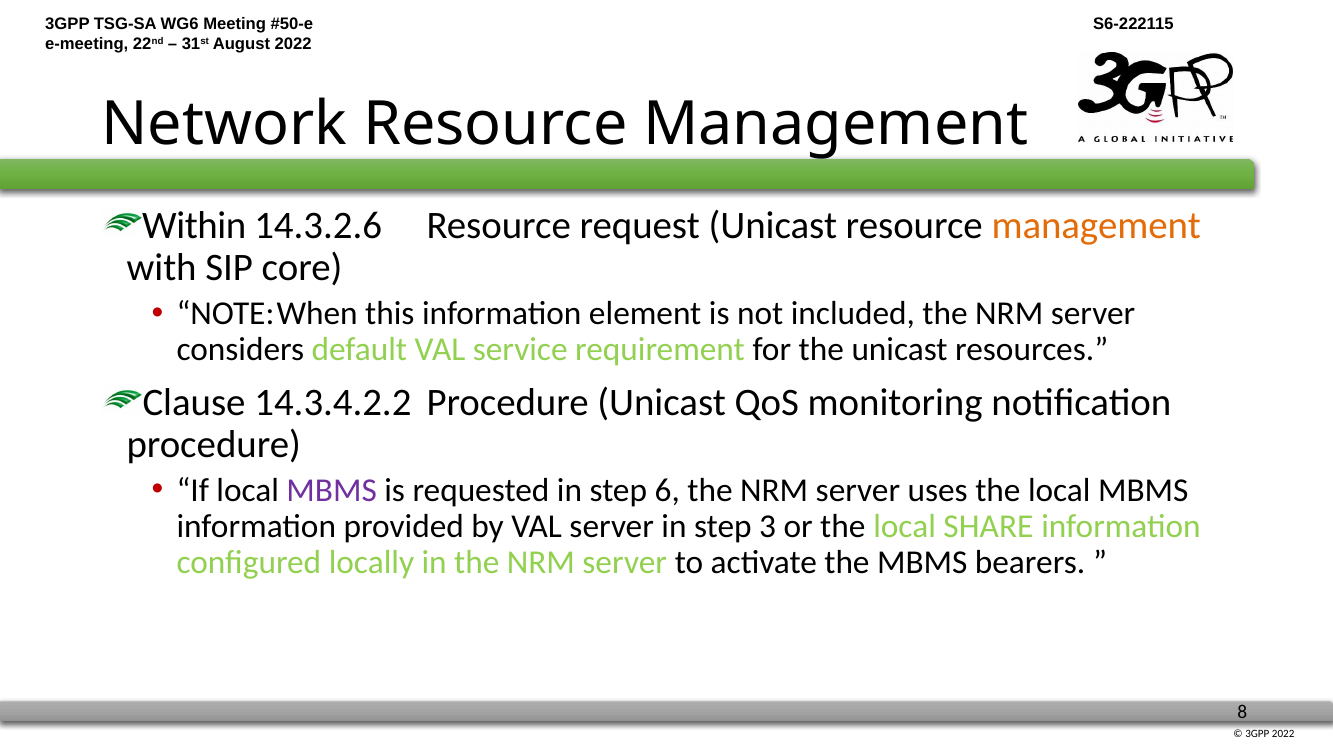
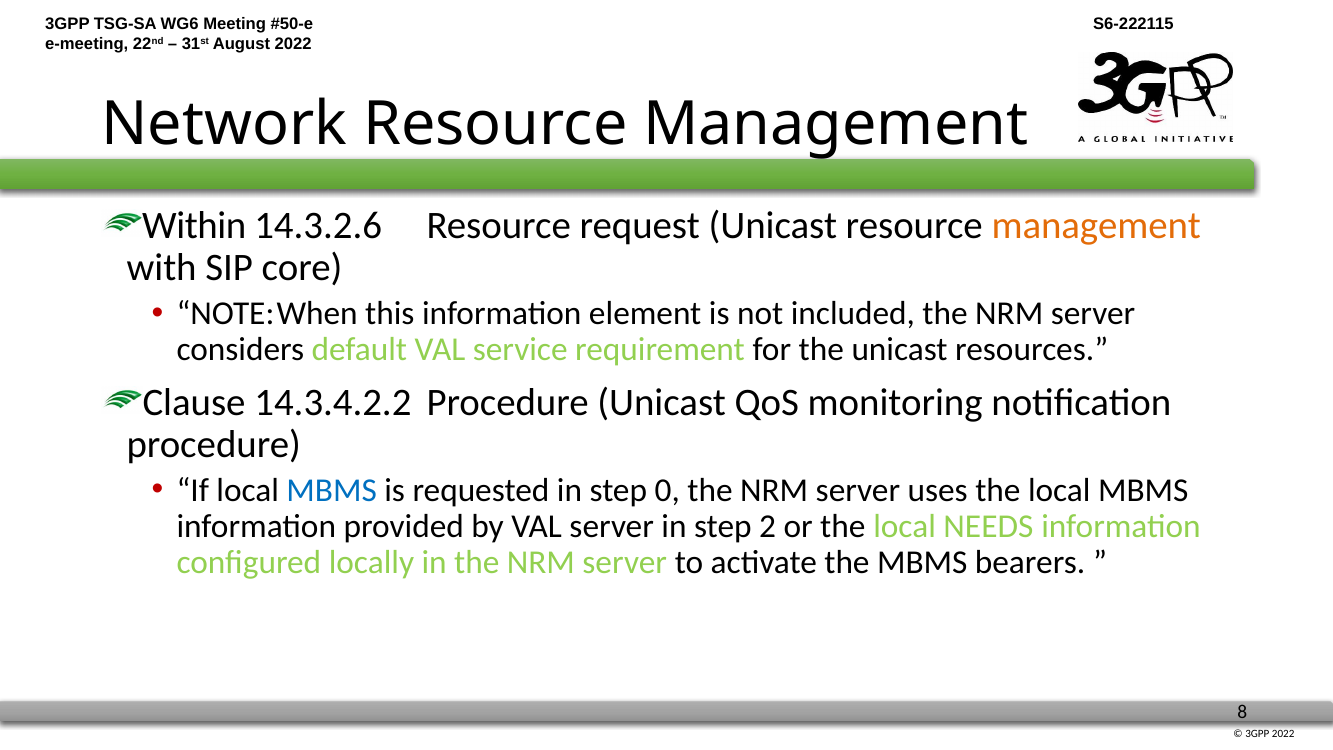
MBMS colour: purple -> blue (332, 490)
6: 6 -> 0 (667, 490)
3: 3 -> 2 (768, 526)
SHARE: SHARE -> NEEDS (988, 526)
